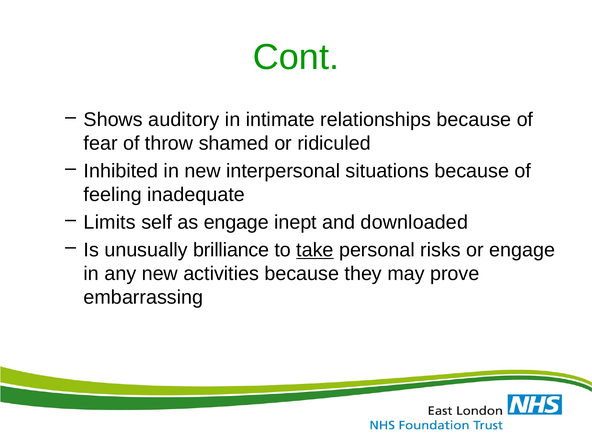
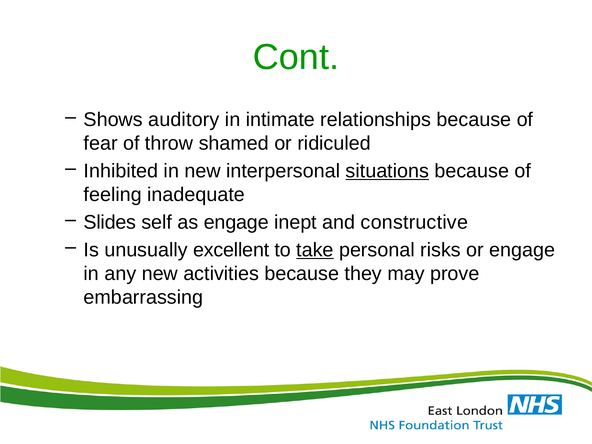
situations underline: none -> present (387, 171)
Limits: Limits -> Slides (110, 222)
downloaded: downloaded -> constructive (414, 222)
brilliance: brilliance -> excellent (231, 250)
